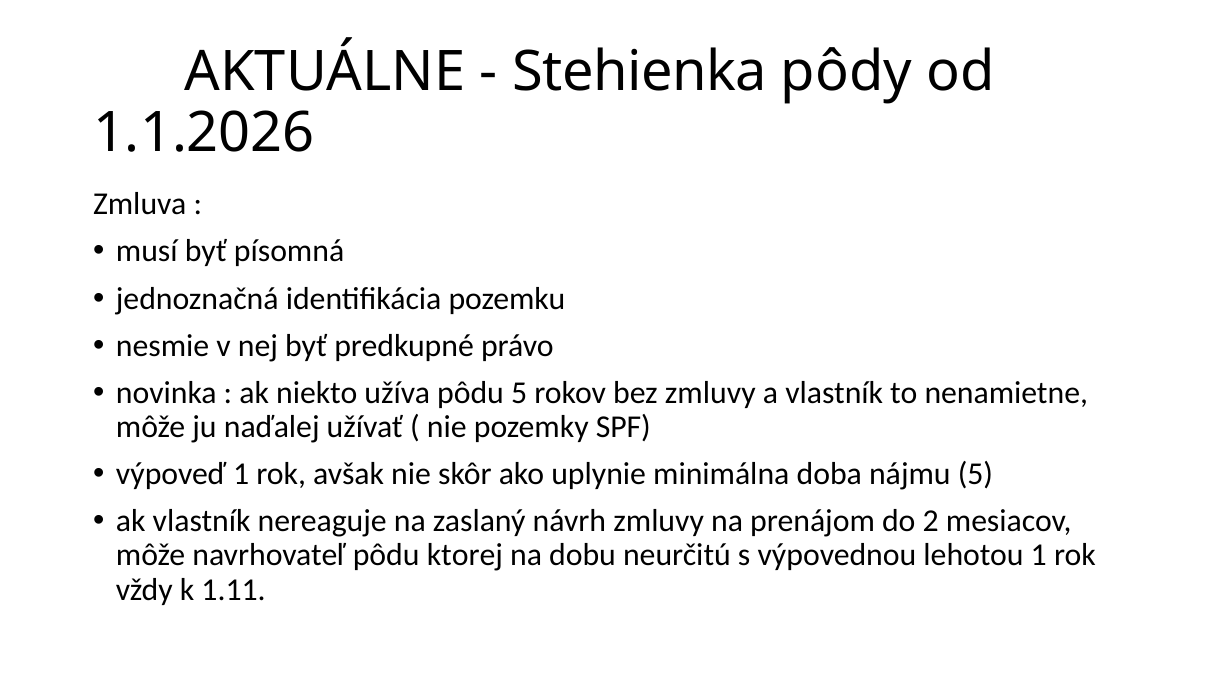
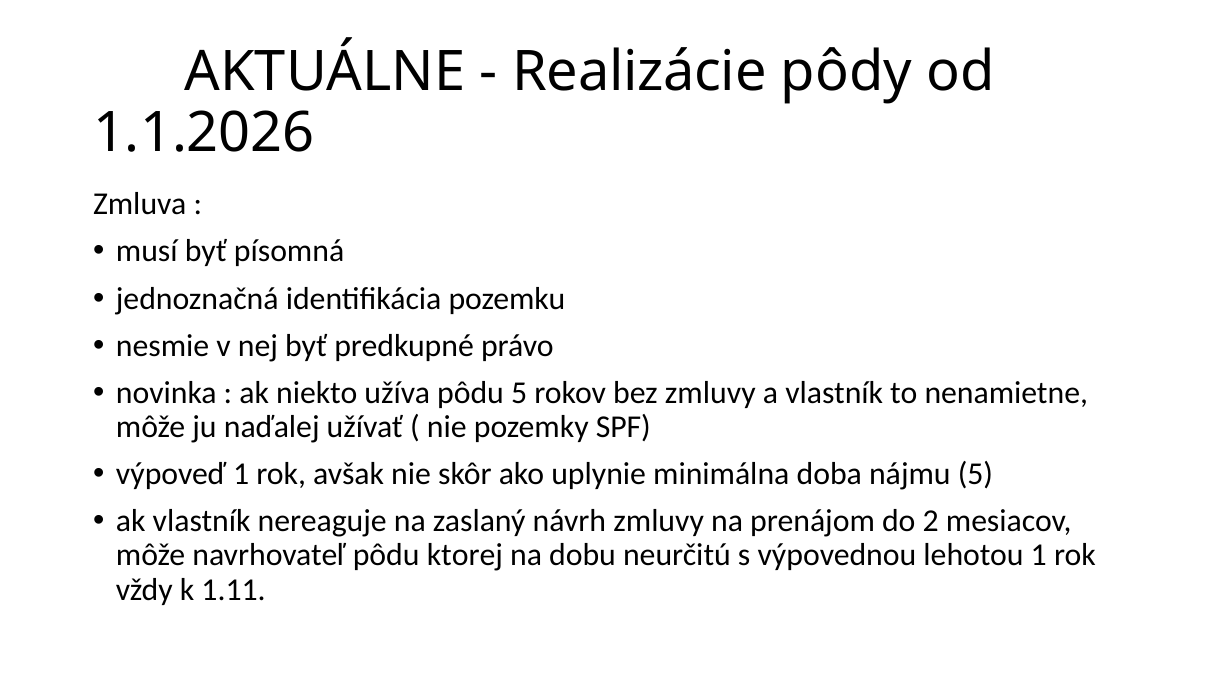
Stehienka: Stehienka -> Realizácie (639, 72)
